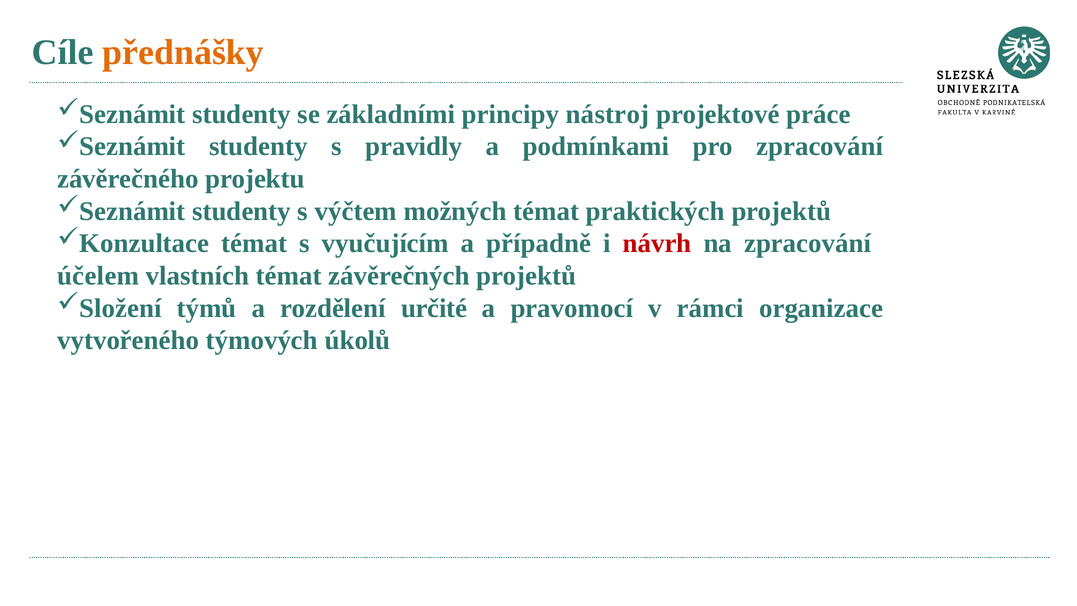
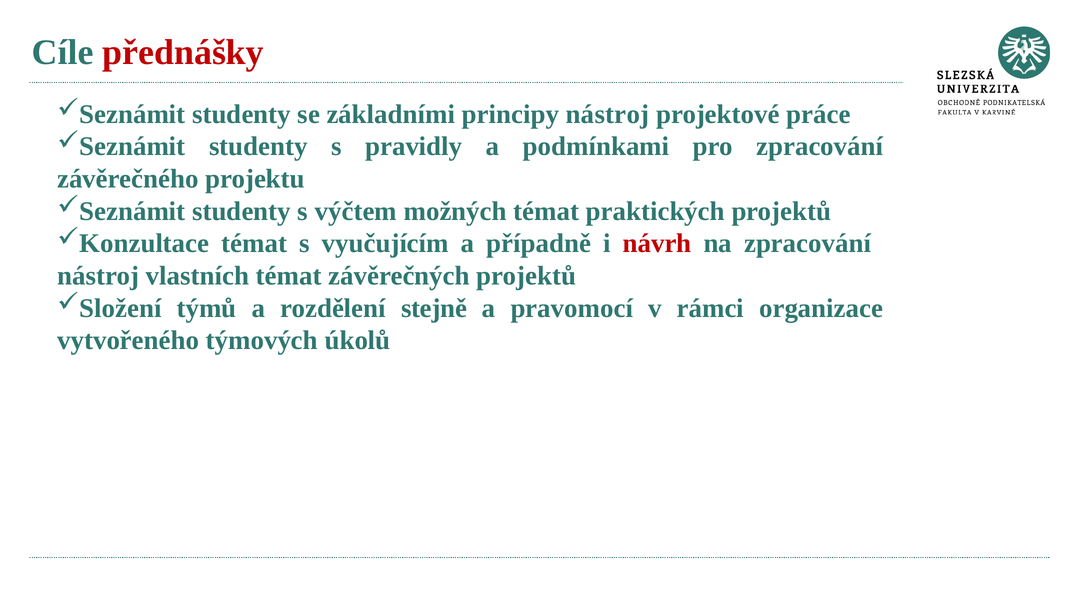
přednášky colour: orange -> red (183, 52)
účelem: účelem -> nástroj (98, 276)
určité: určité -> stejně (434, 308)
